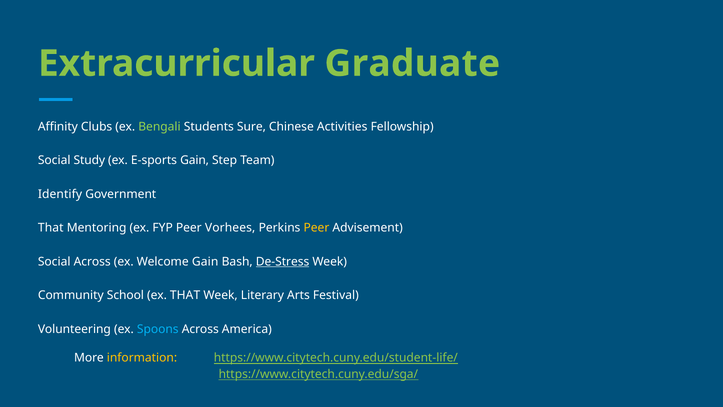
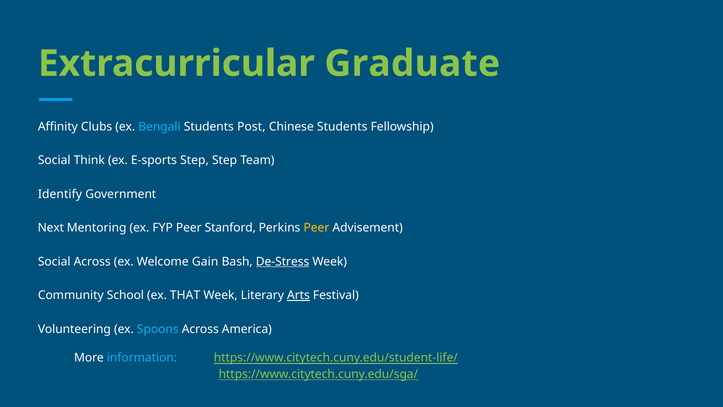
Bengali colour: light green -> light blue (159, 126)
Sure: Sure -> Post (251, 126)
Chinese Activities: Activities -> Students (342, 126)
Study: Study -> Think (89, 160)
E-sports Gain: Gain -> Step (194, 160)
That: That -> Next (51, 228)
Vorhees: Vorhees -> Stanford (230, 228)
Arts underline: none -> present (298, 295)
information colour: yellow -> light blue (142, 358)
